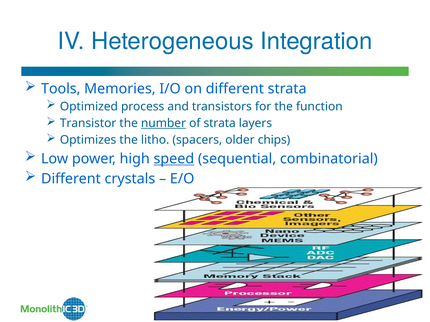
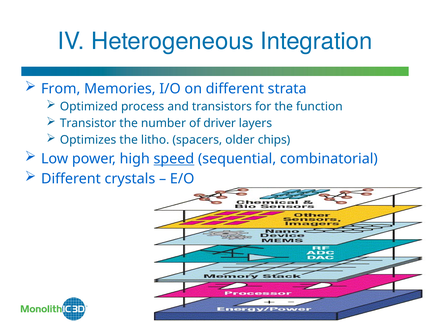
Tools: Tools -> From (61, 89)
number underline: present -> none (163, 124)
of strata: strata -> driver (220, 124)
